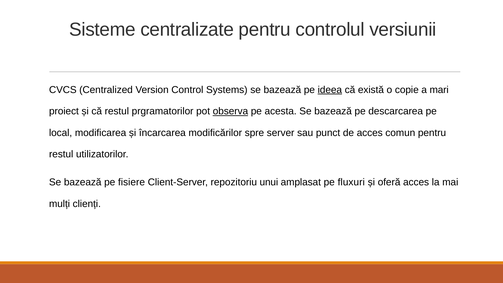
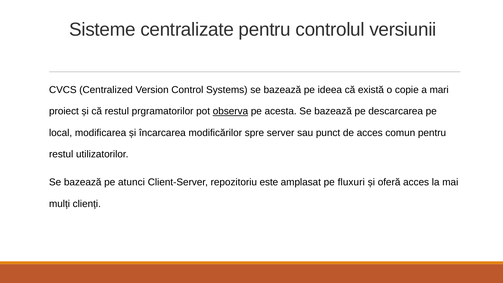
ideea underline: present -> none (330, 90)
fisiere: fisiere -> atunci (131, 182)
unui: unui -> este (269, 182)
